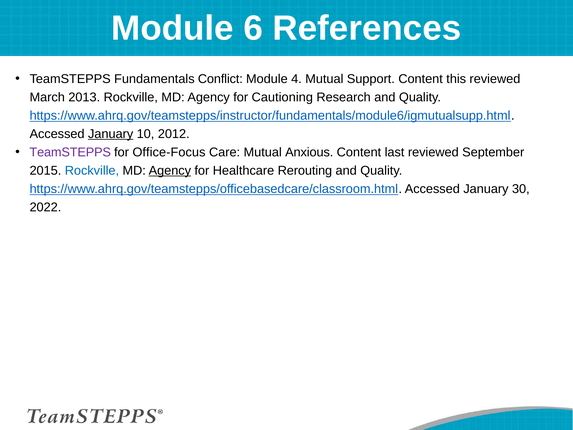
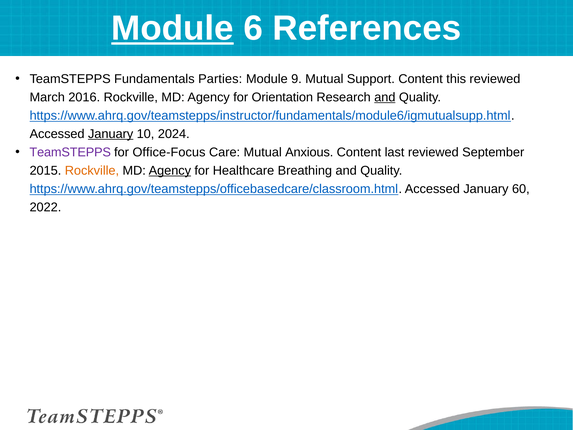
Module underline: none -> present (172, 28)
Conflict: Conflict -> Parties (220, 79)
4: 4 -> 9 (296, 79)
2013: 2013 -> 2016 (84, 97)
Cautioning: Cautioning -> Orientation (282, 97)
and underline: none -> present (385, 97)
2012: 2012 -> 2024 (174, 134)
Rockville colour: blue -> orange (92, 170)
Rerouting: Rerouting -> Breathing (305, 170)
30: 30 -> 60 (521, 189)
